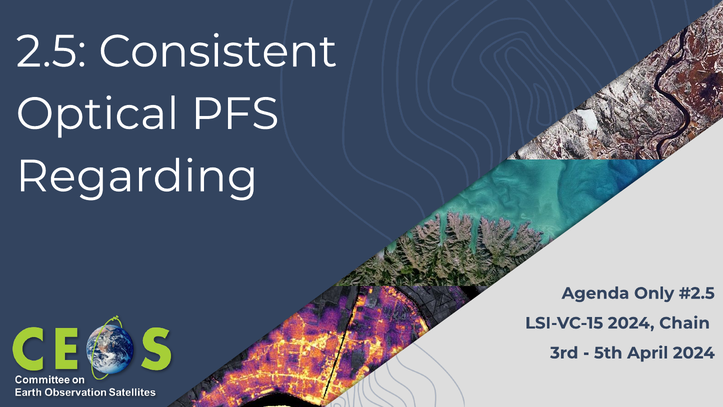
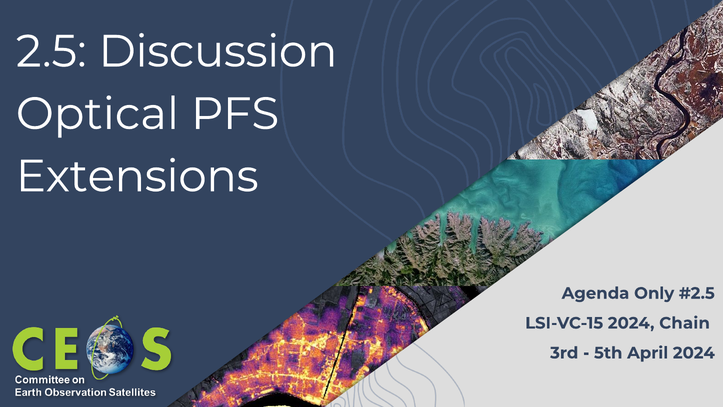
Consistent: Consistent -> Discussion (218, 52)
Regarding: Regarding -> Extensions (137, 176)
